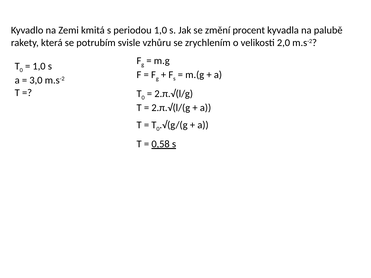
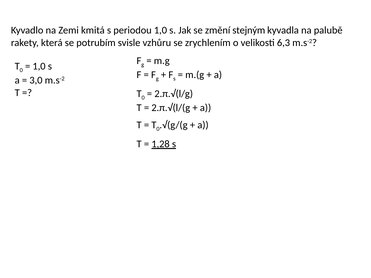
procent: procent -> stejným (249, 30)
2,0: 2,0 -> 6,3 (283, 43)
0,58: 0,58 -> 1,28 (161, 144)
